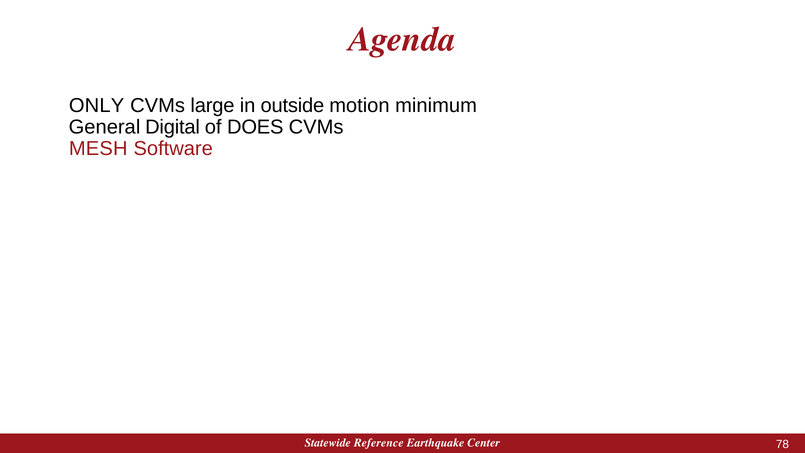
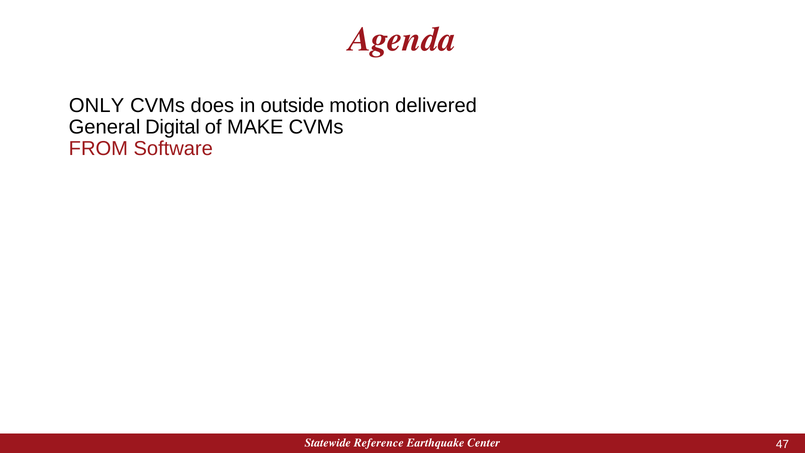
large: large -> does (212, 105)
minimum: minimum -> delivered (436, 105)
DOES: DOES -> MAKE (255, 127)
MESH: MESH -> FROM (98, 149)
78: 78 -> 47 (782, 444)
